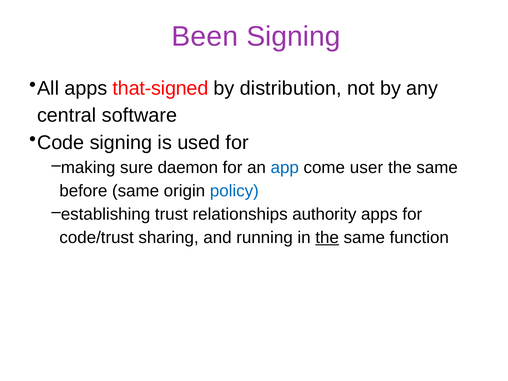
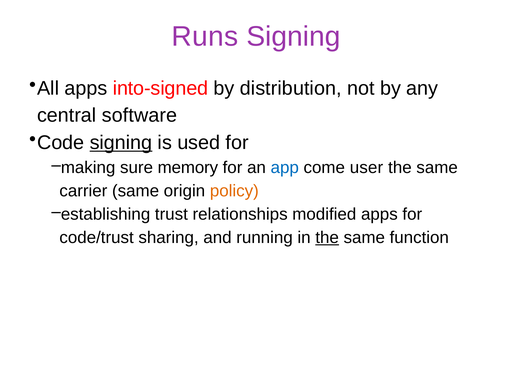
Been: Been -> Runs (205, 37)
that-signed: that-signed -> into-signed (160, 88)
signing underline: none -> present (121, 143)
daemon: daemon -> memory (188, 168)
before: before -> carrier (83, 191)
policy colour: blue -> orange (234, 191)
authority: authority -> modified (324, 214)
